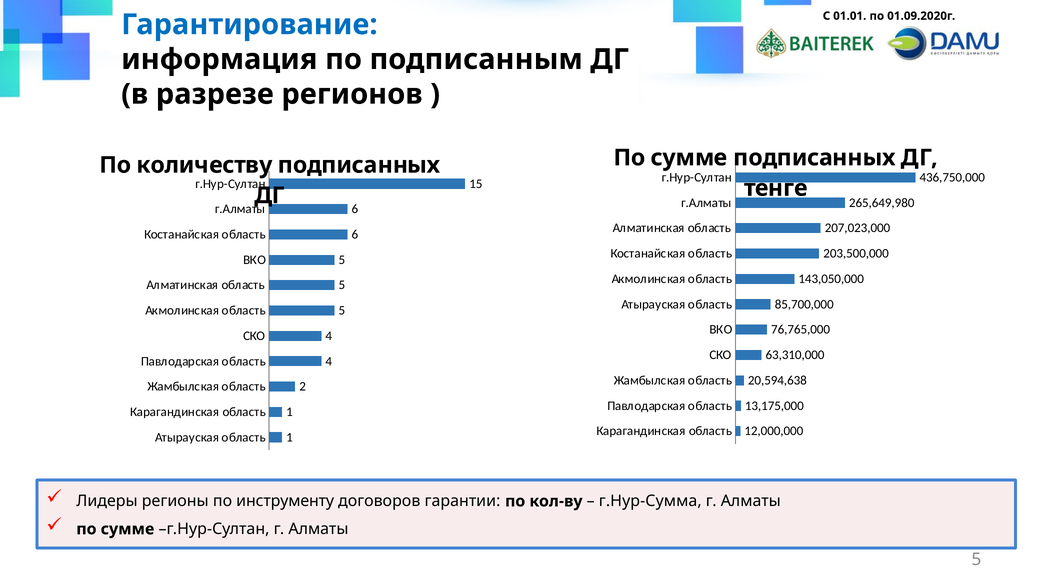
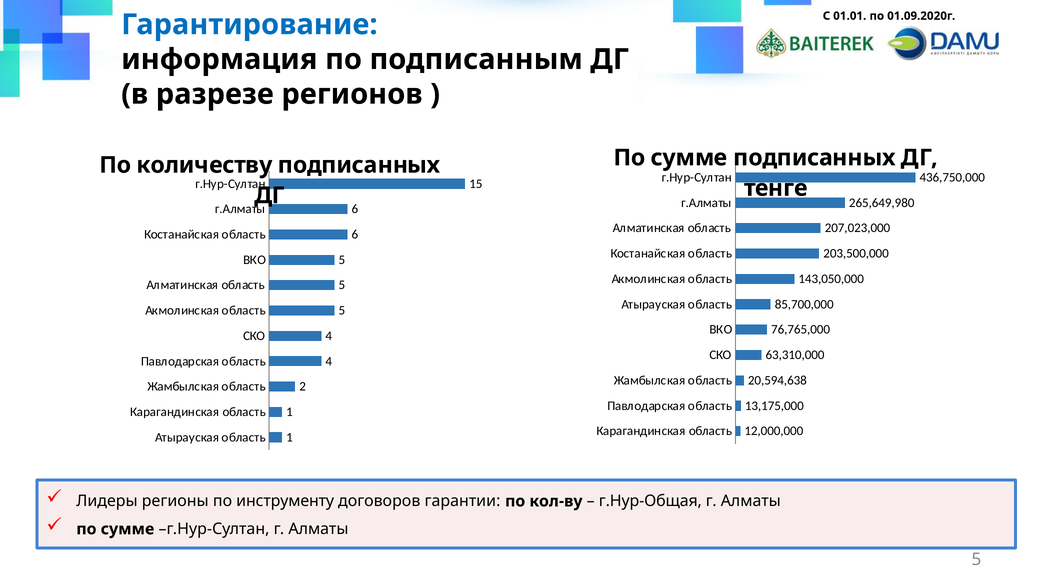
г.Нур-Сумма: г.Нур-Сумма -> г.Нур-Общая (650, 501)
